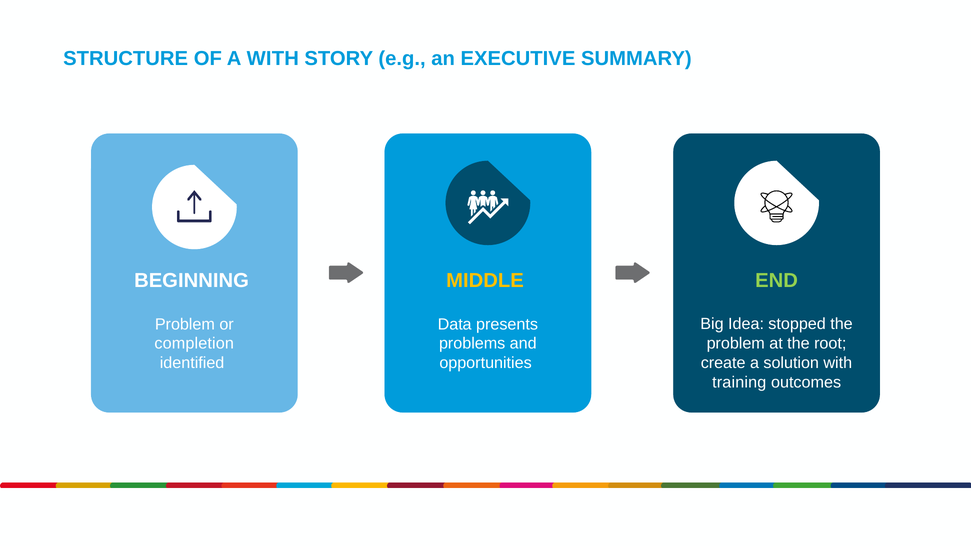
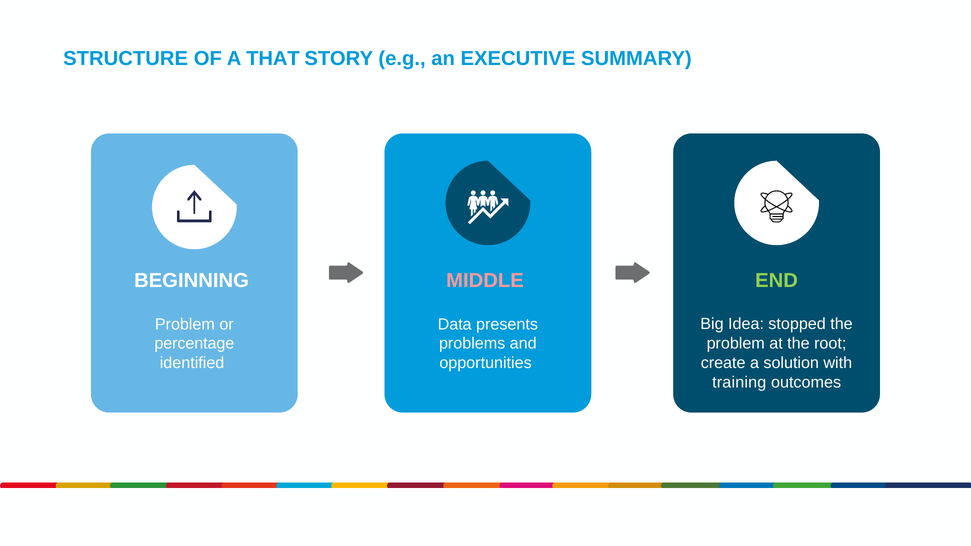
A WITH: WITH -> THAT (273, 59)
MIDDLE colour: yellow -> pink (485, 281)
completion: completion -> percentage (194, 344)
